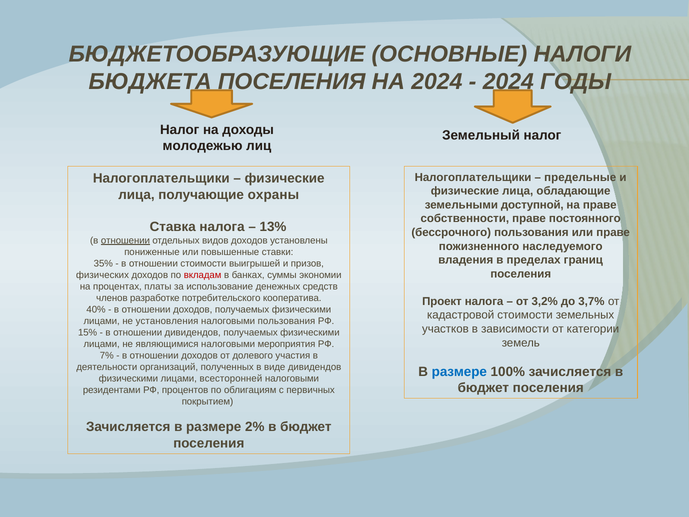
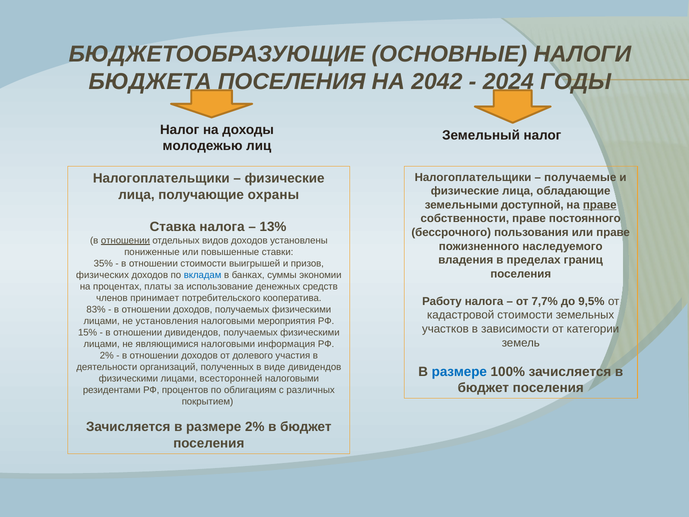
НА 2024: 2024 -> 2042 (437, 82)
предельные: предельные -> получаемые (580, 177)
праве underline: none -> present (600, 205)
вкладам colour: red -> blue (203, 275)
разработке: разработке -> принимает (155, 298)
Проект: Проект -> Работу (442, 301)
3,2%: 3,2% -> 7,7% (545, 301)
3,7%: 3,7% -> 9,5% (591, 301)
40%: 40% -> 83% (96, 309)
налоговыми пользования: пользования -> мероприятия (287, 321)
мероприятия: мероприятия -> информация (286, 344)
7%: 7% -> 2% (107, 355)
первичных: первичных -> различных (311, 390)
